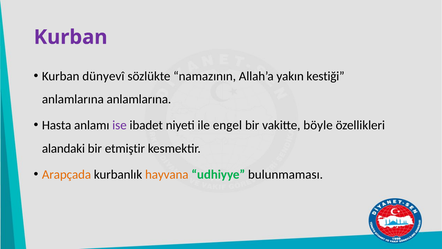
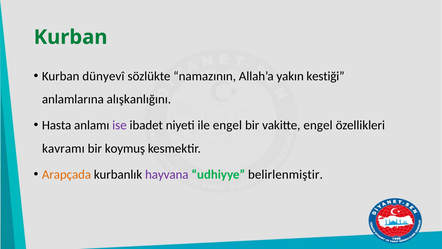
Kurban colour: purple -> green (71, 37)
anlamlarına anlamlarına: anlamlarına -> alışkanlığını (139, 99)
vakitte böyle: böyle -> engel (318, 125)
alandaki: alandaki -> kavramı (63, 148)
etmiştir: etmiştir -> koymuş (125, 148)
hayvana colour: orange -> purple (167, 174)
bulunmaması: bulunmaması -> belirlenmiştir (285, 174)
